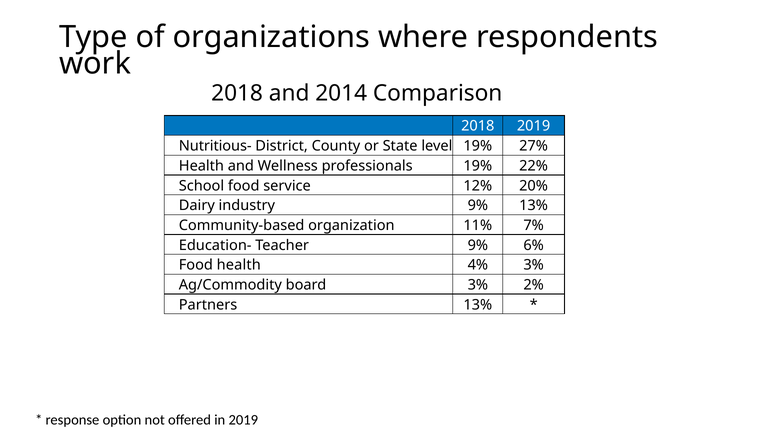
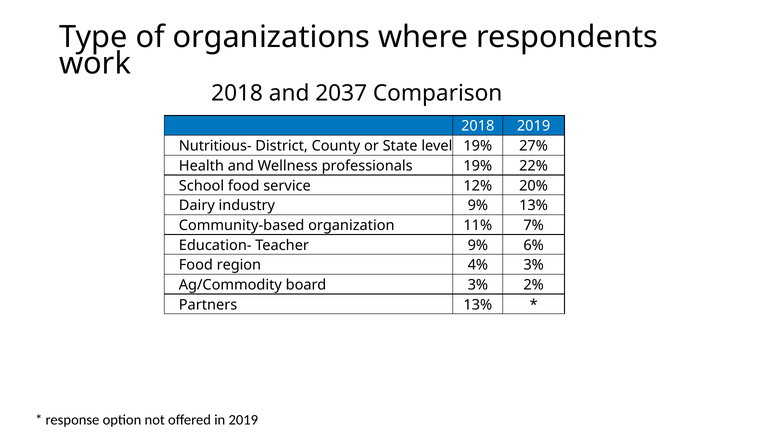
2014: 2014 -> 2037 (341, 93)
Food health: health -> region (239, 265)
